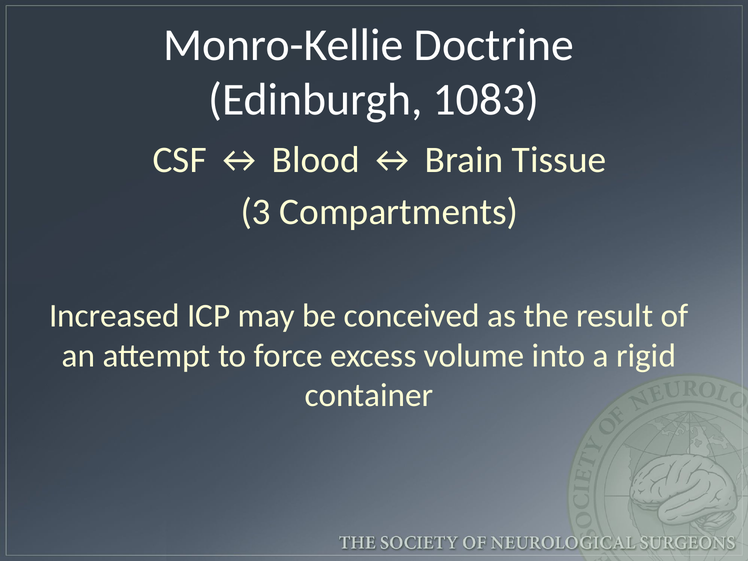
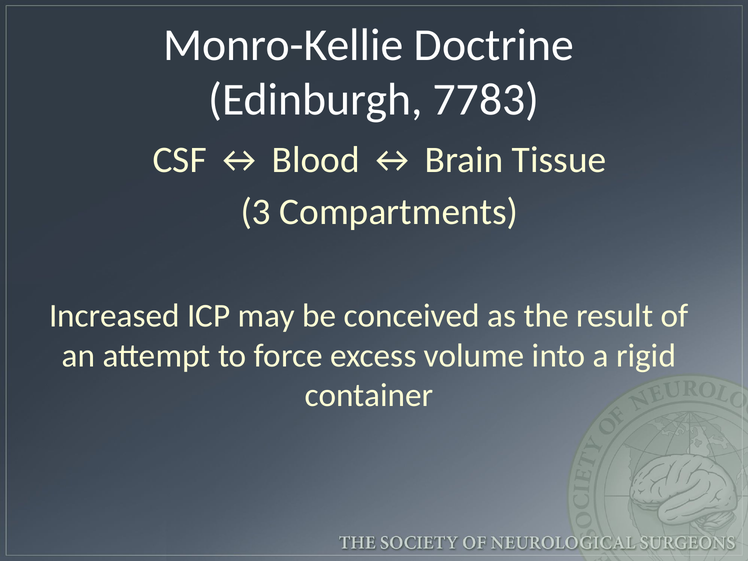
1083: 1083 -> 7783 (486, 100)
